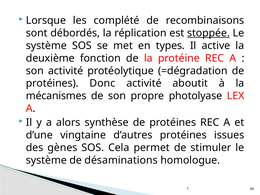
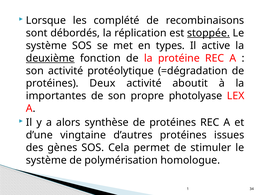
deuxième underline: none -> present (50, 58)
Donc: Donc -> Deux (102, 83)
mécanismes: mécanismes -> importantes (56, 96)
désaminations: désaminations -> polymérisation (121, 160)
